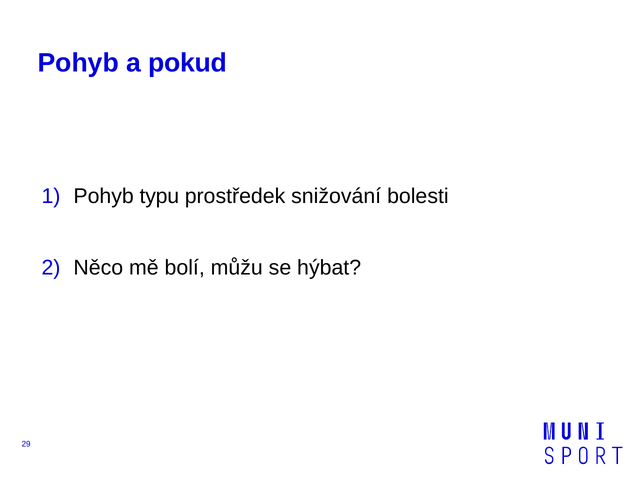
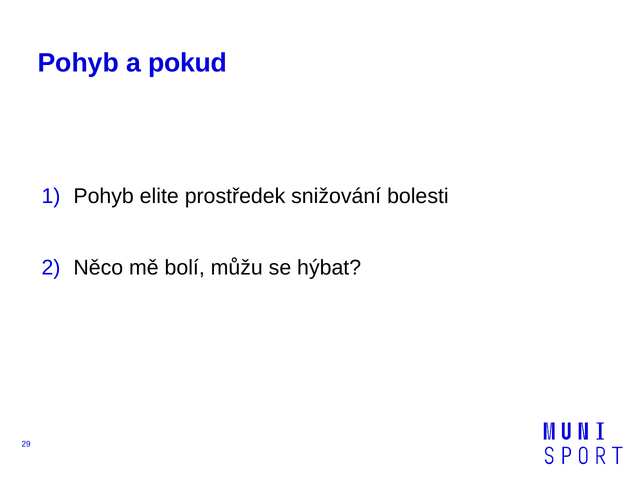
typu: typu -> elite (159, 196)
